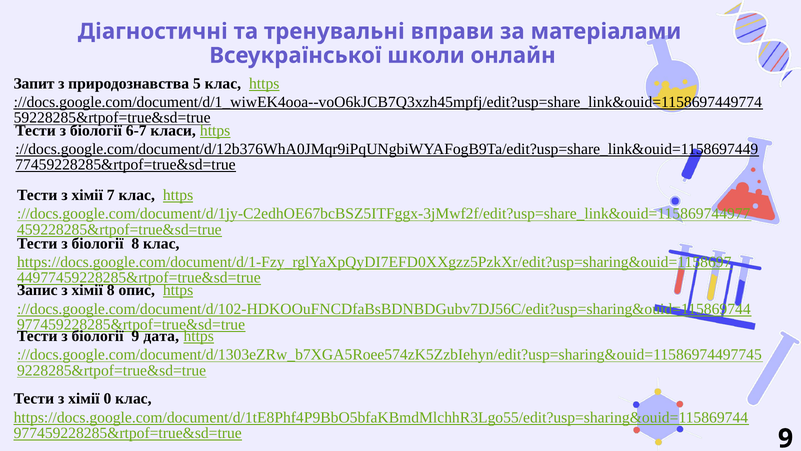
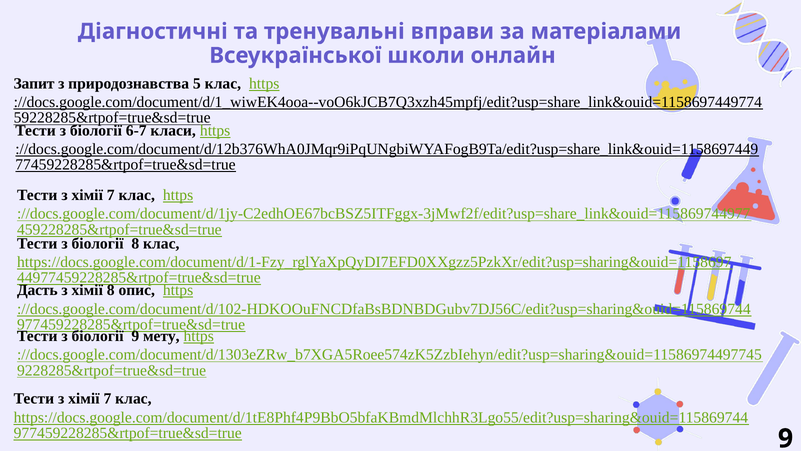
Запис: Запис -> Дасть (37, 290)
дата: дата -> мету (161, 336)
0: 0 -> 7 (107, 398)
